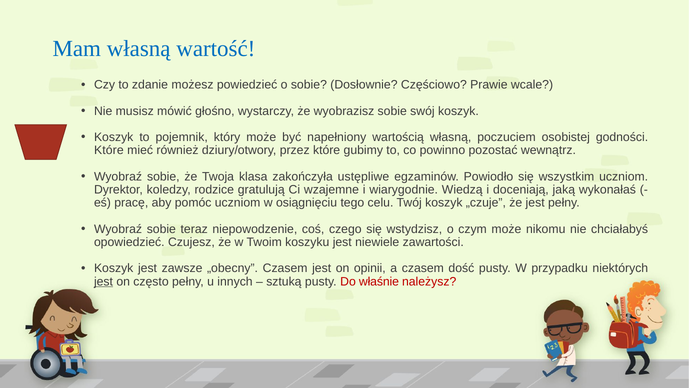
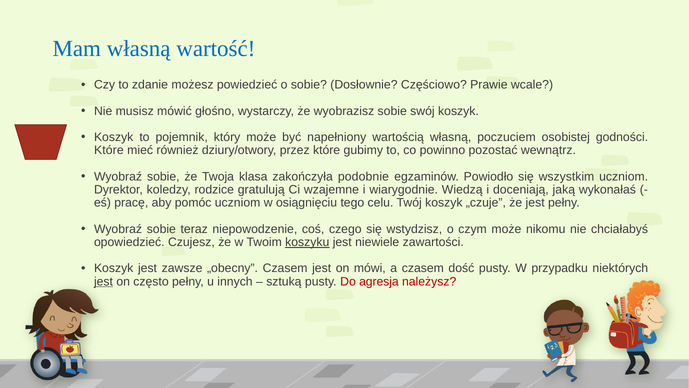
ustępliwe: ustępliwe -> podobnie (363, 176)
koszyku underline: none -> present (307, 242)
opinii: opinii -> mówi (370, 268)
właśnie: właśnie -> agresja (379, 281)
